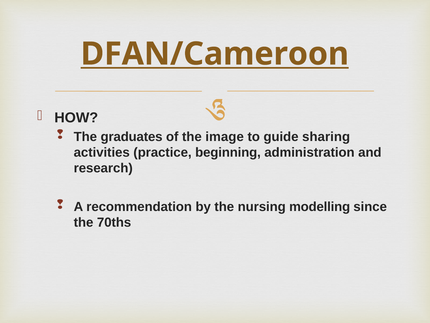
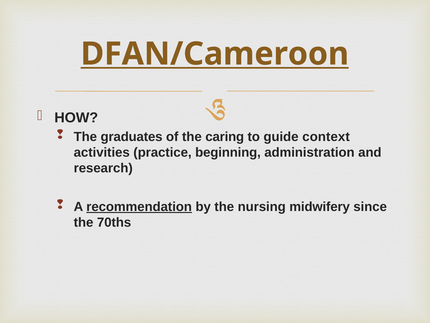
image: image -> caring (225, 136)
sharing: sharing -> context (326, 136)
recommendation underline: none -> present (139, 206)
modelling: modelling -> midwifery (320, 206)
